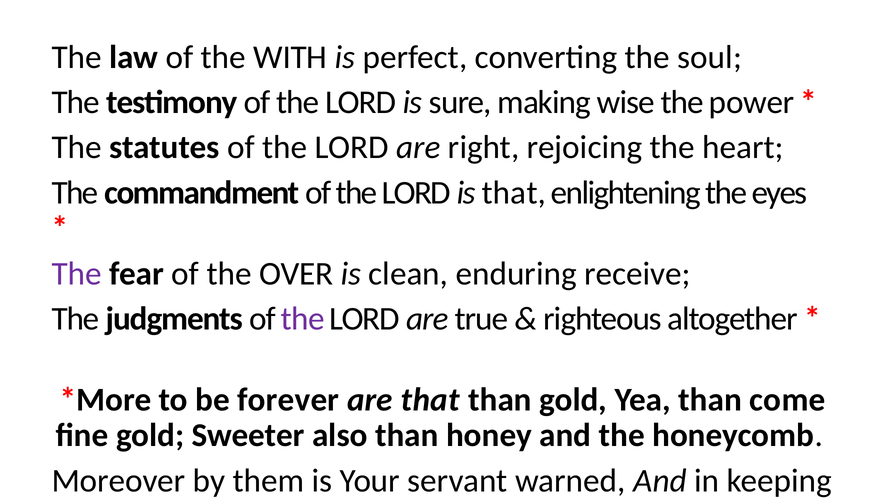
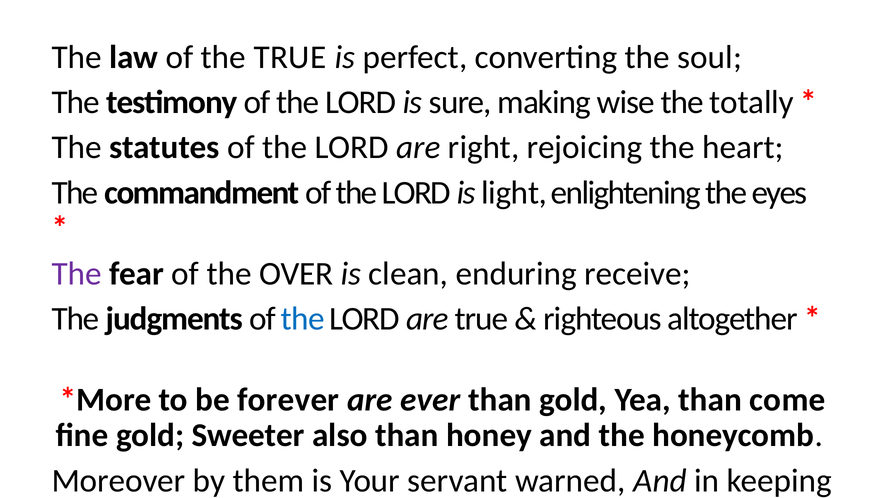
the WITH: WITH -> TRUE (290, 57)
power: power -> totally (752, 102)
is that: that -> light (514, 193)
the colour: purple -> blue (303, 319)
are that: that -> ever (430, 400)
